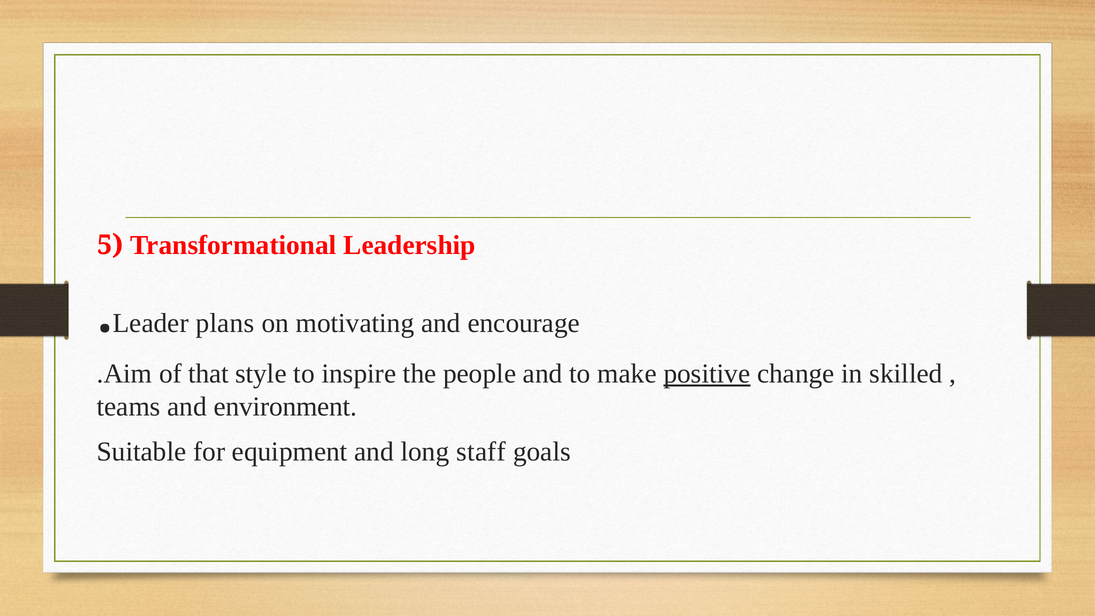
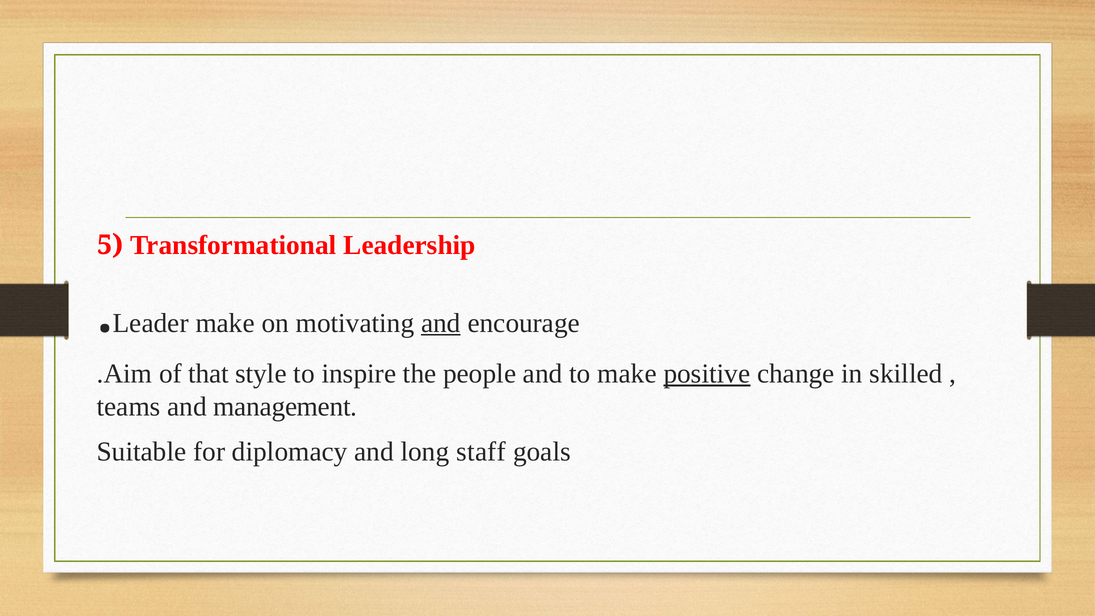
plans: plans -> make (225, 323)
and underline: none -> present (441, 323)
environment: environment -> management (285, 407)
equipment: equipment -> diplomacy (290, 452)
